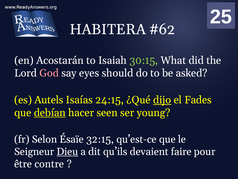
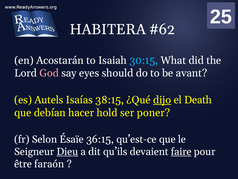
30:15 colour: light green -> light blue (144, 60)
asked: asked -> avant (191, 73)
24:15: 24:15 -> 38:15 (110, 100)
Fades: Fades -> Death (198, 100)
debían underline: present -> none (50, 112)
seen: seen -> hold (107, 112)
young: young -> poner (153, 112)
32:15: 32:15 -> 36:15 (100, 139)
faire underline: none -> present (181, 151)
contre: contre -> faraón (49, 164)
